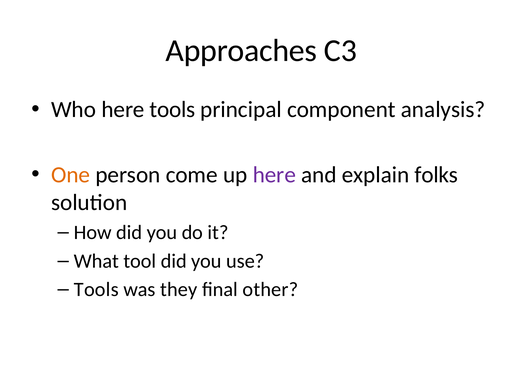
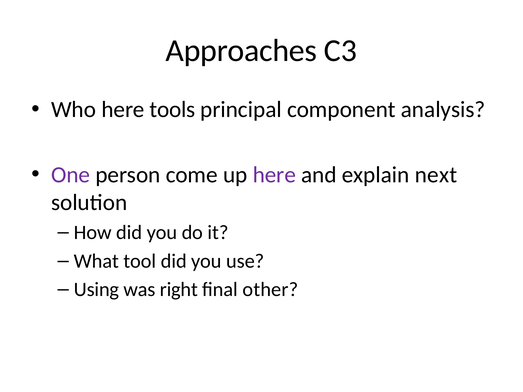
One colour: orange -> purple (71, 175)
folks: folks -> next (436, 175)
Tools: Tools -> Using (96, 290)
they: they -> right (179, 290)
